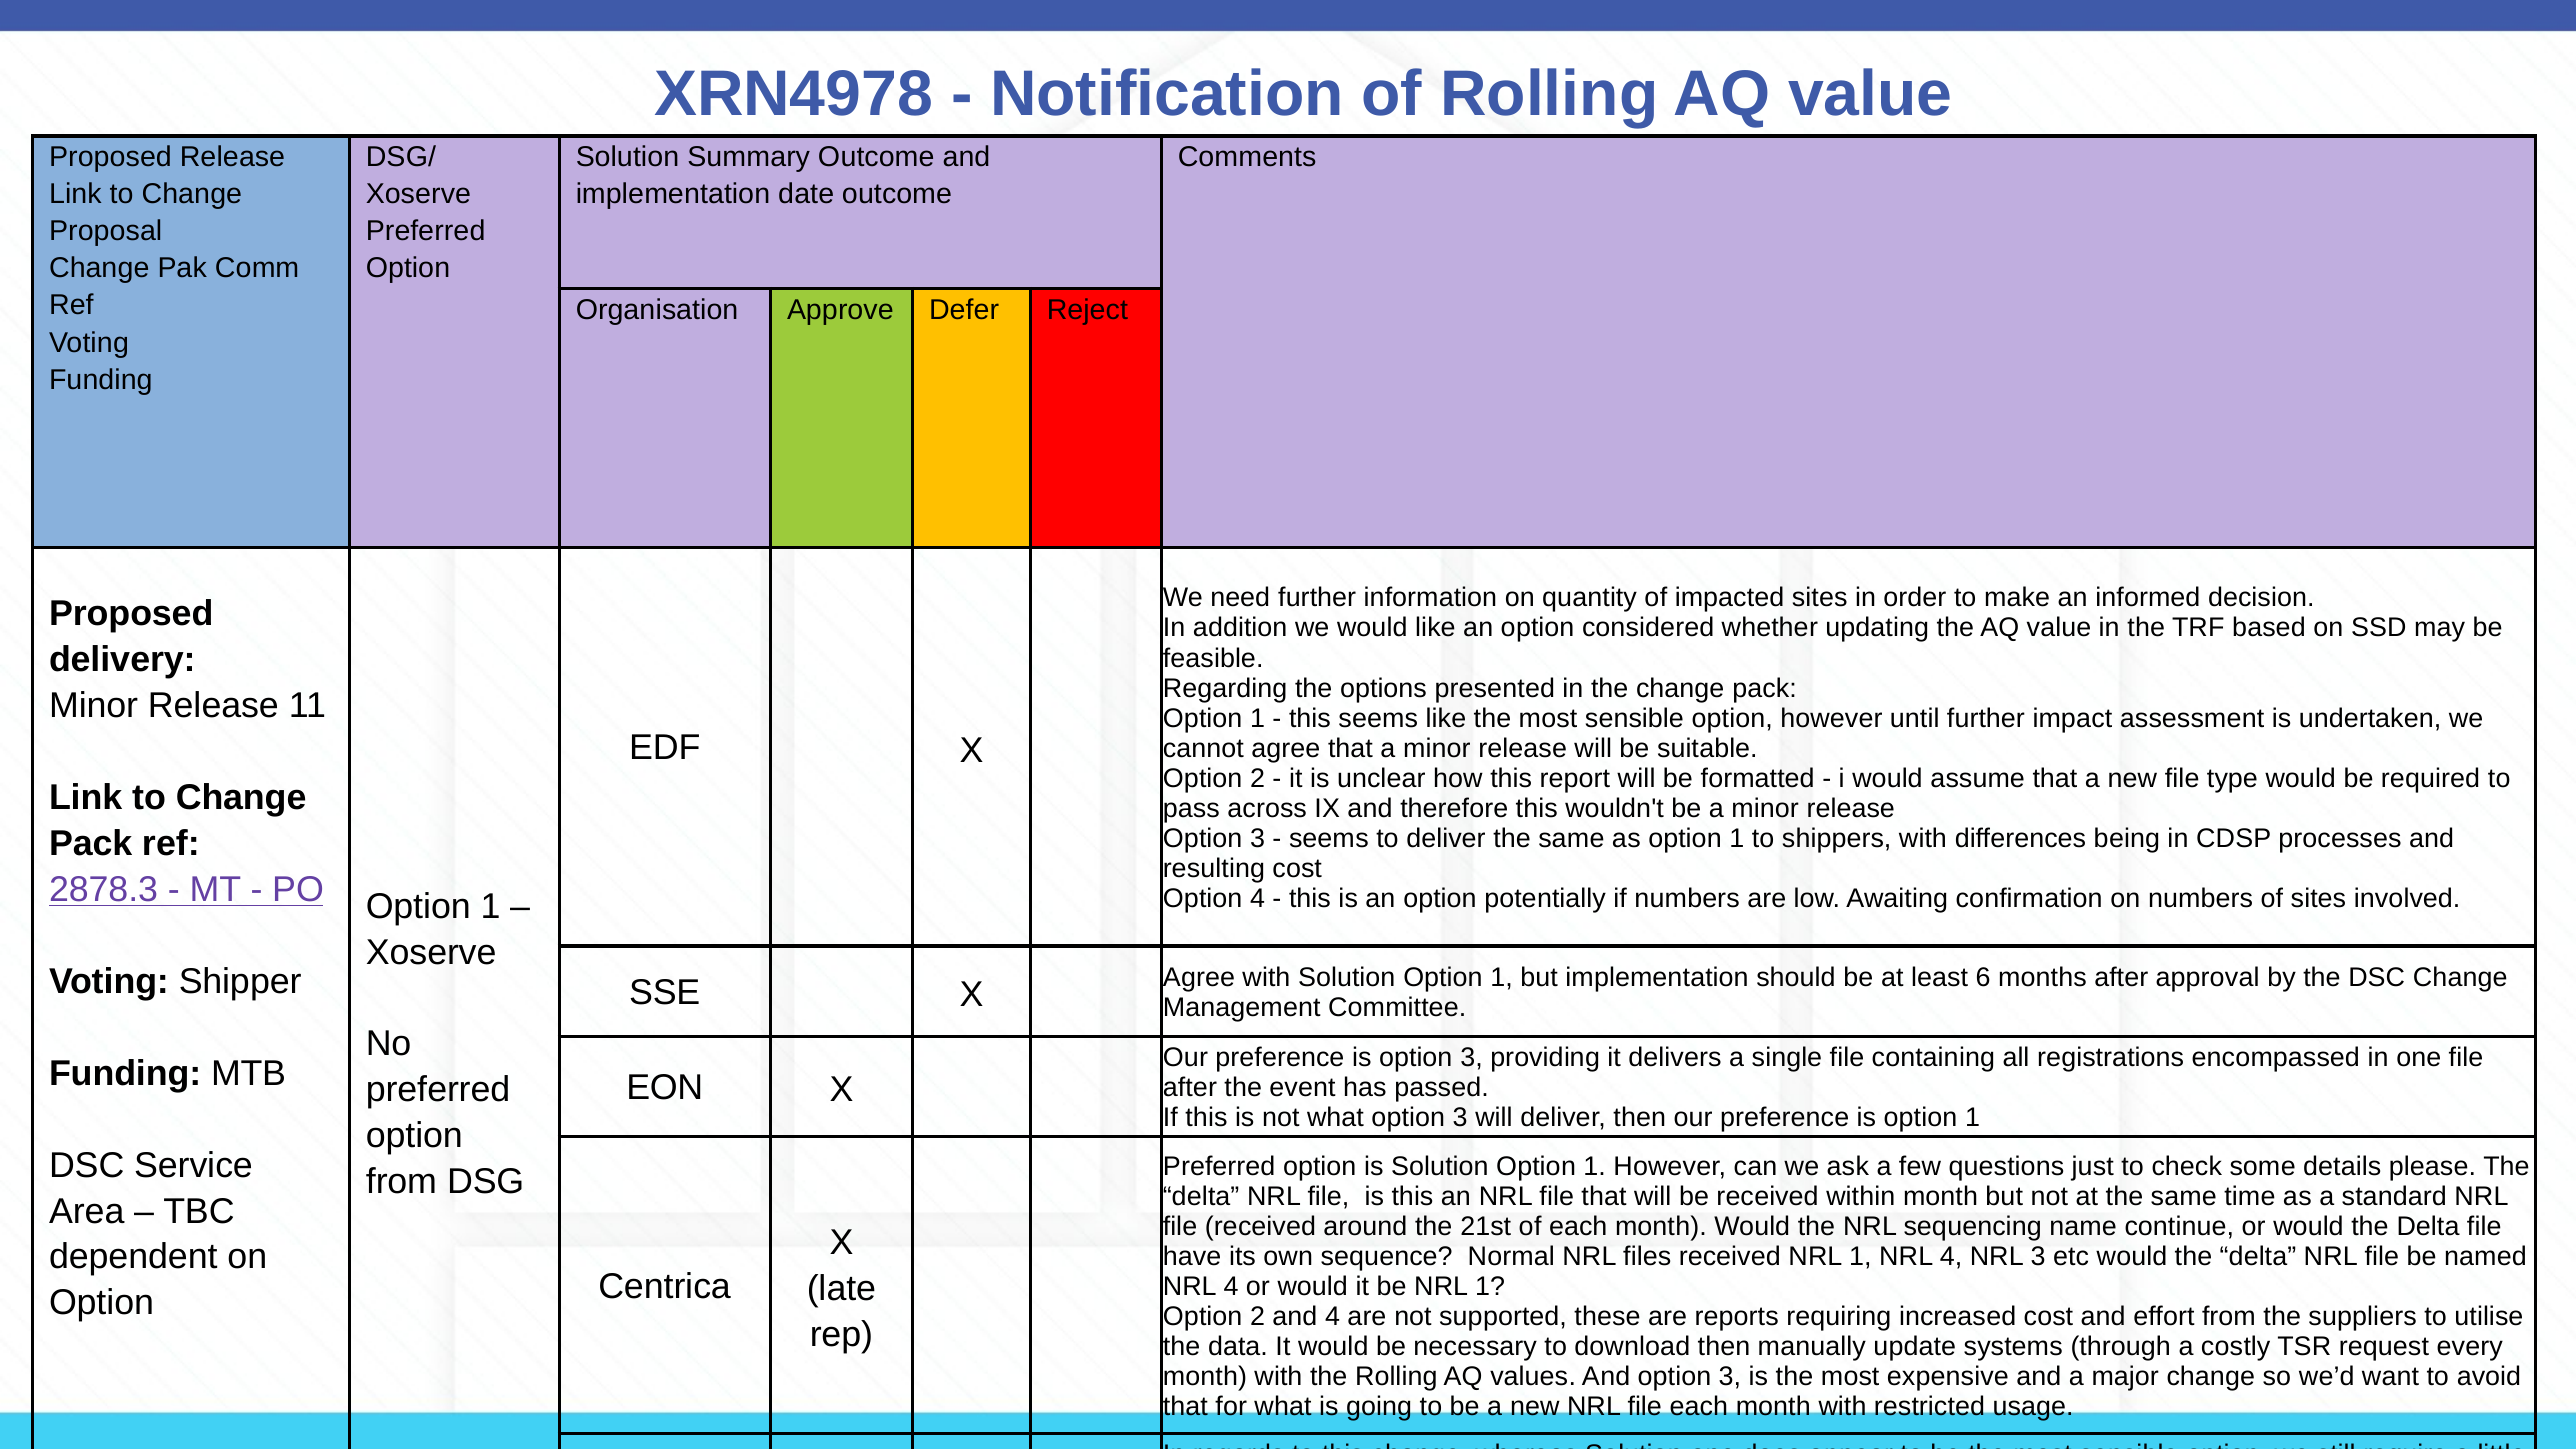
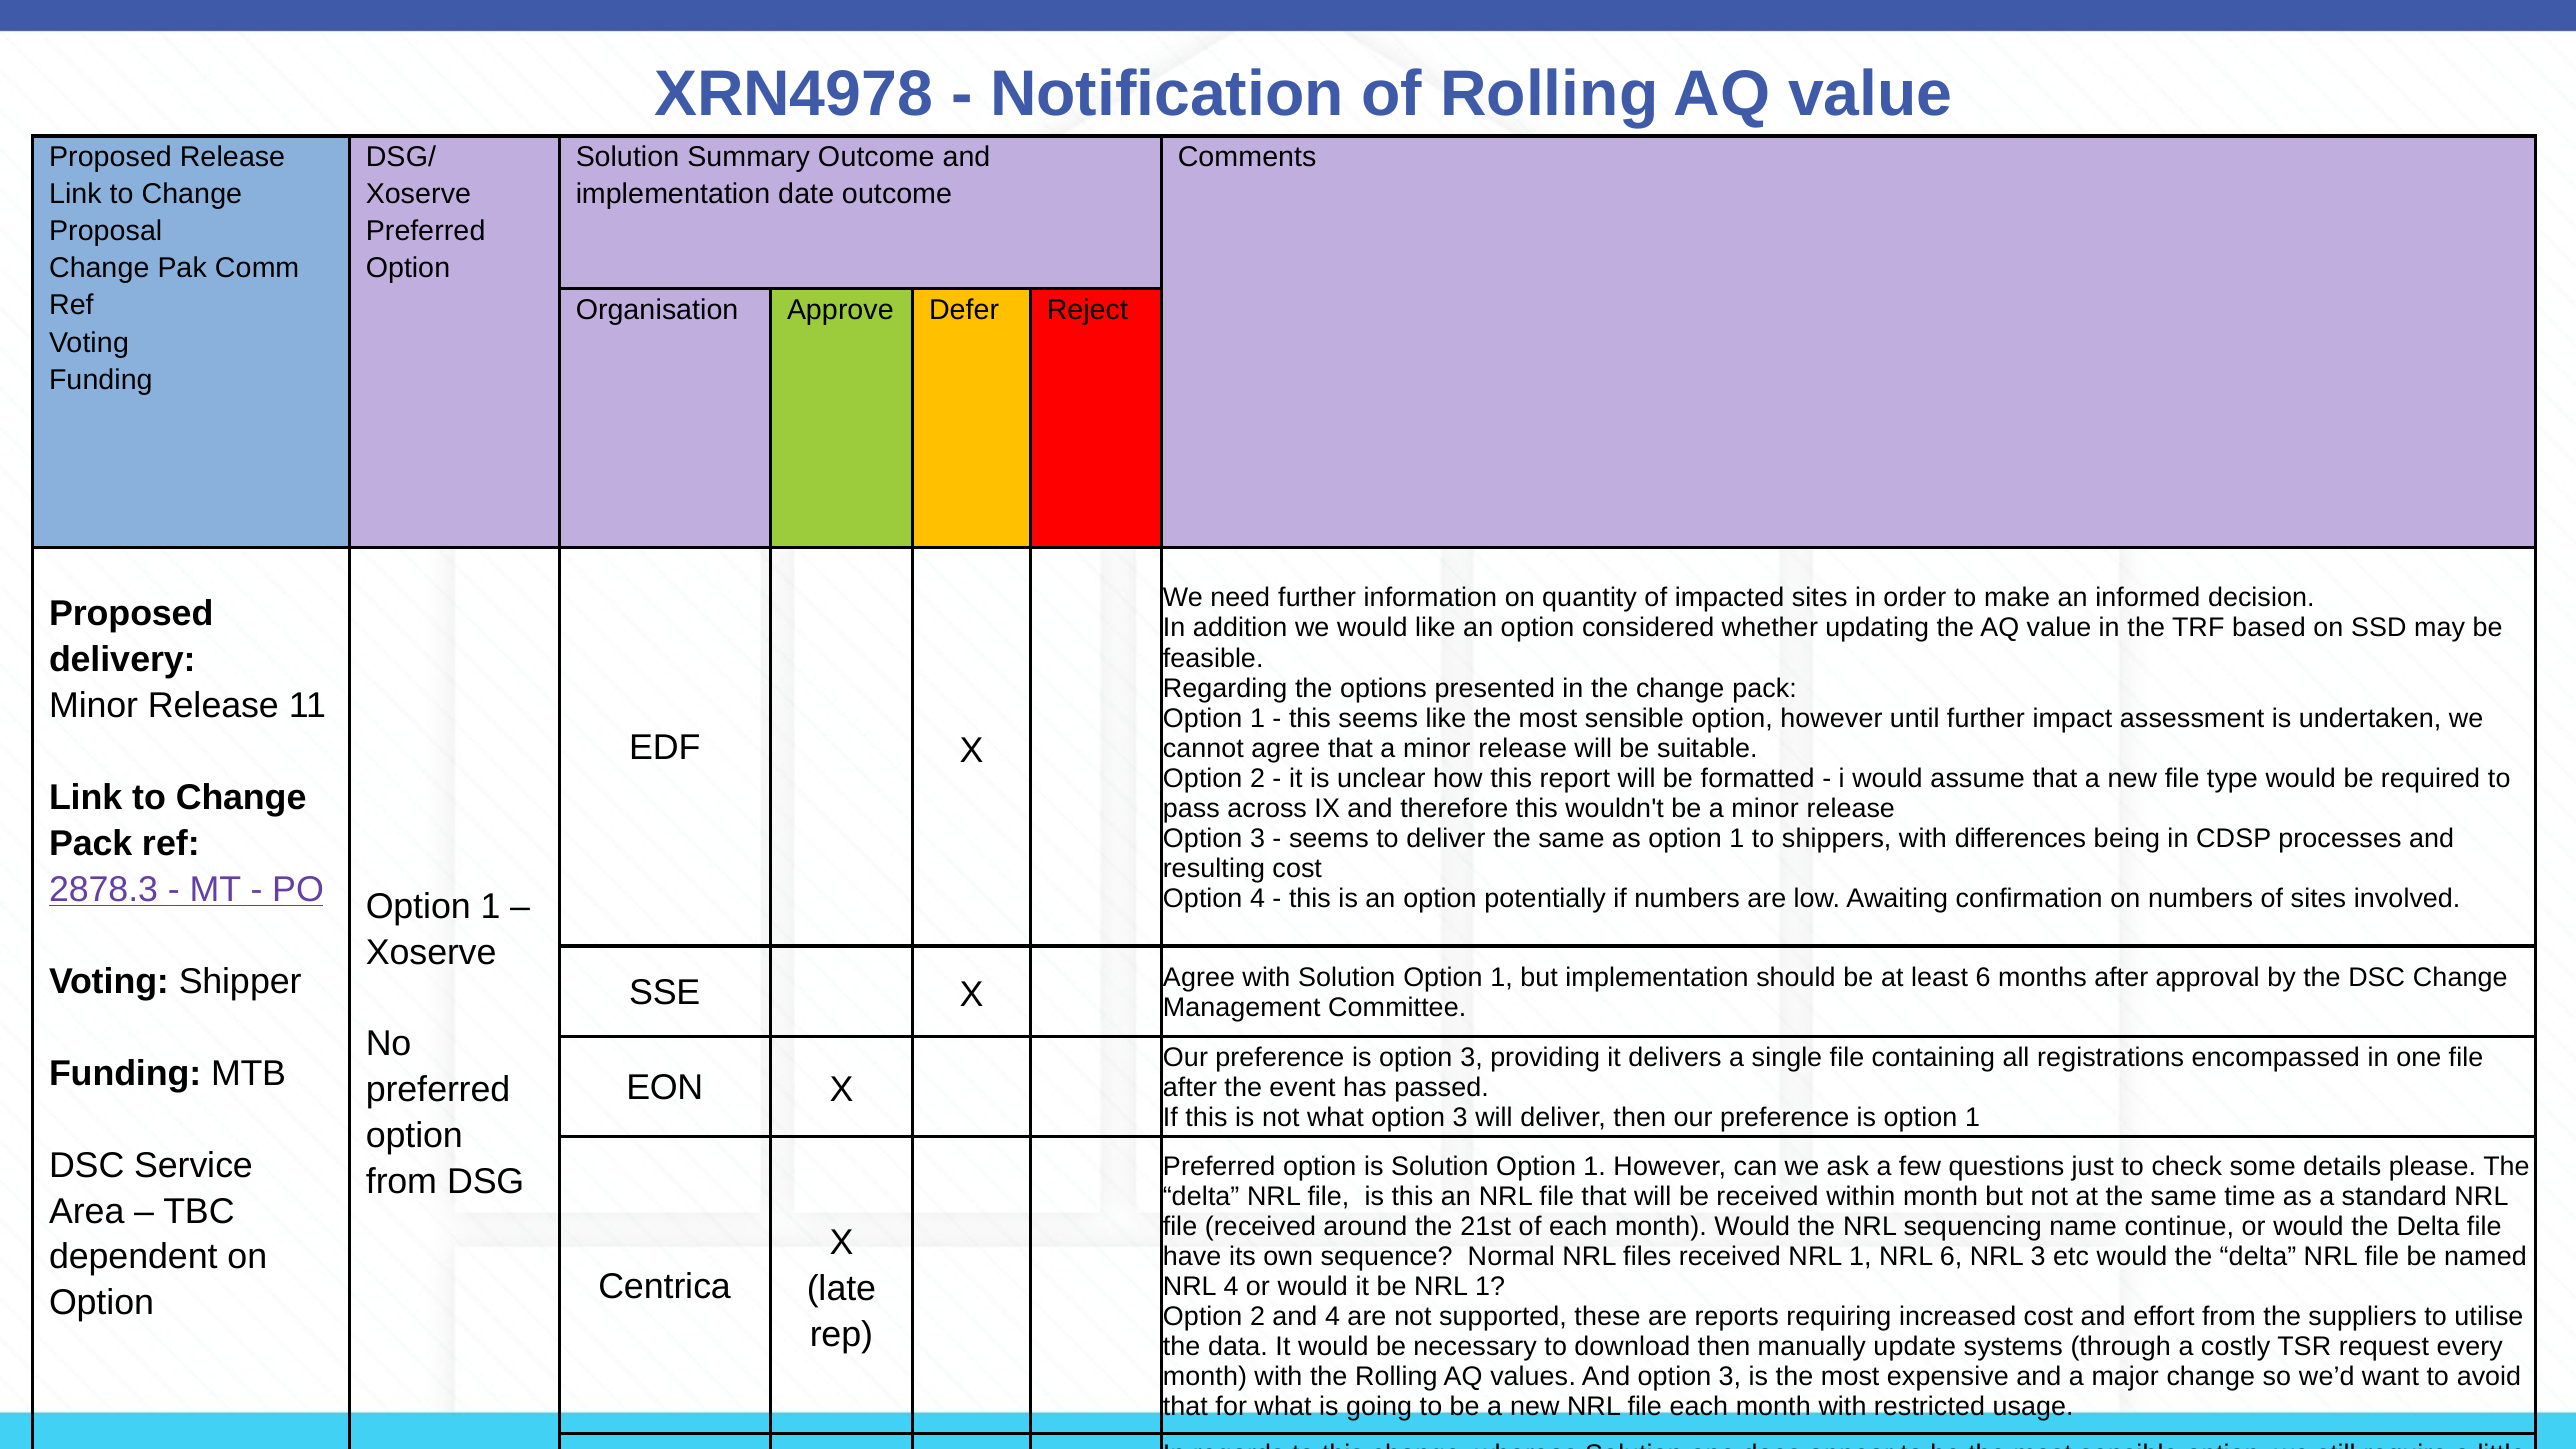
1 NRL 4: 4 -> 6 (1951, 1257)
